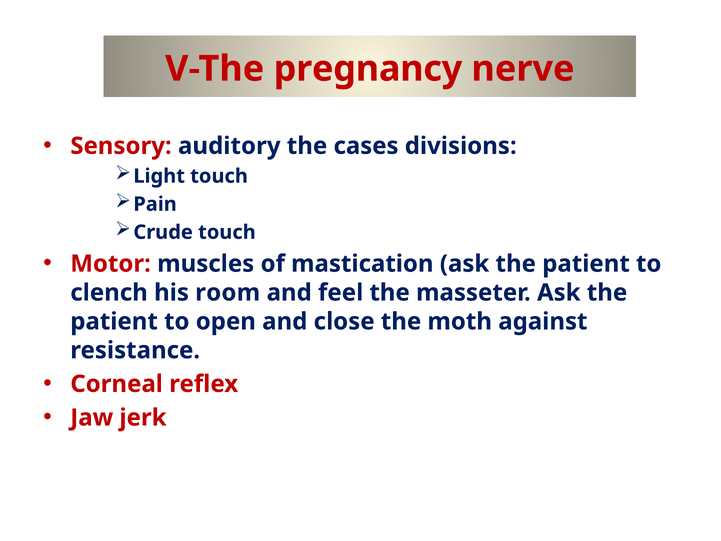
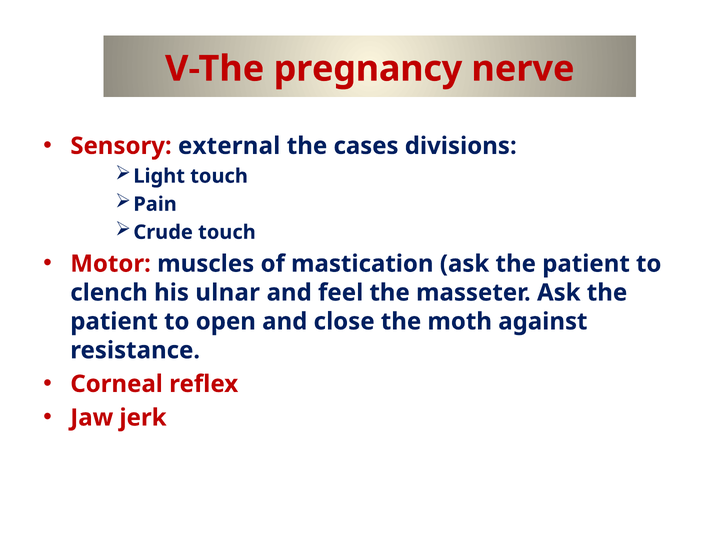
auditory: auditory -> external (229, 146)
room: room -> ulnar (228, 293)
